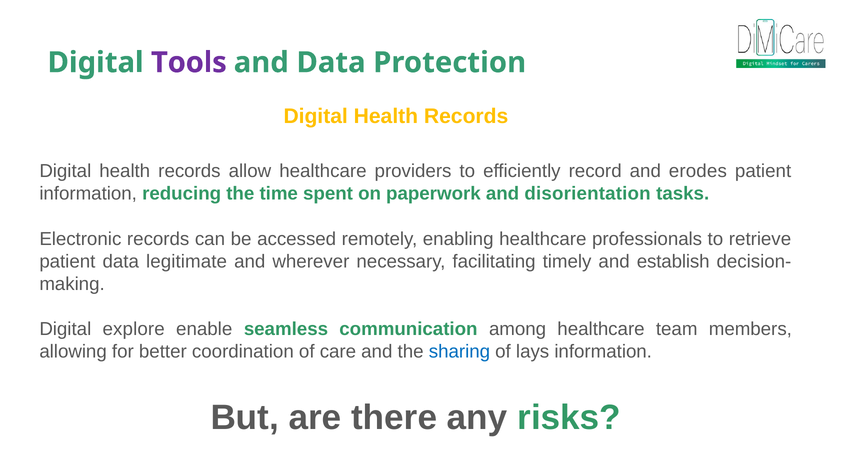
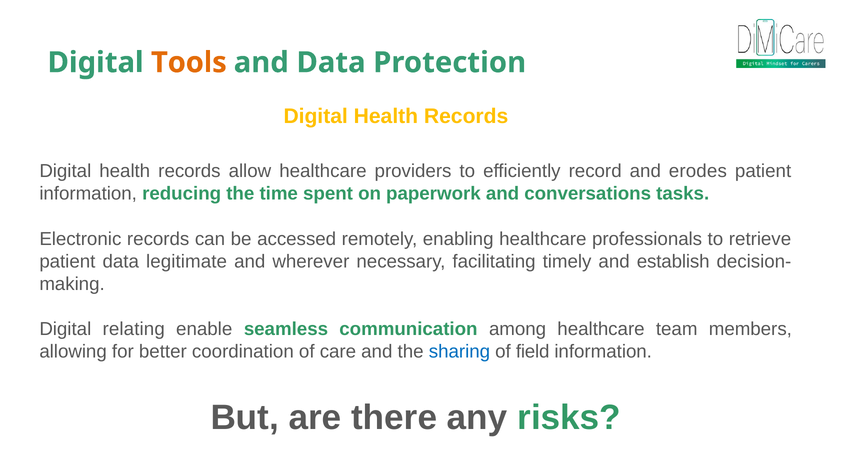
Tools colour: purple -> orange (189, 63)
disorientation: disorientation -> conversations (588, 194)
explore: explore -> relating (134, 329)
lays: lays -> field (533, 351)
